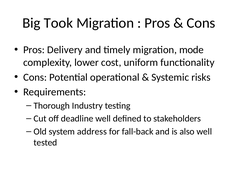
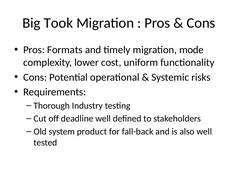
Delivery: Delivery -> Formats (65, 50)
address: address -> product (92, 132)
